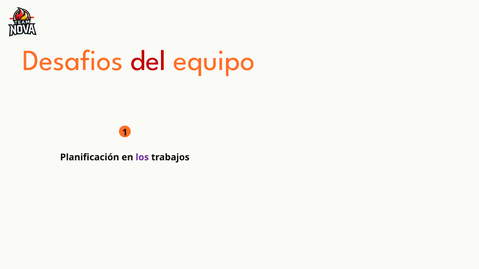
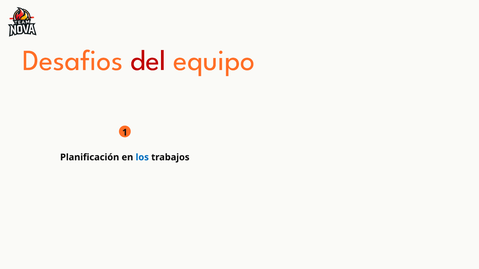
los colour: purple -> blue (142, 157)
